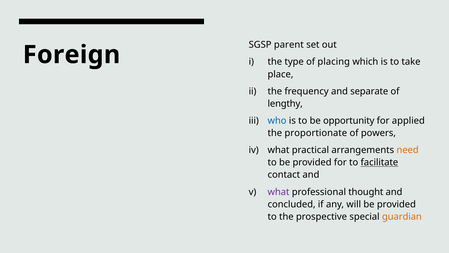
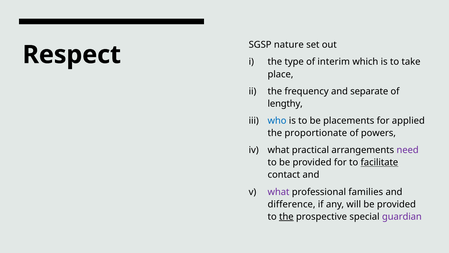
parent: parent -> nature (289, 45)
Foreign: Foreign -> Respect (72, 55)
placing: placing -> interim (334, 62)
opportunity: opportunity -> placements (349, 121)
need colour: orange -> purple (408, 150)
thought: thought -> families (366, 192)
concluded: concluded -> difference (292, 204)
the underline: none -> present (286, 216)
guardian colour: orange -> purple (402, 216)
